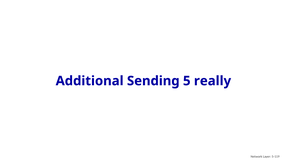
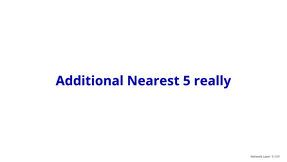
Sending: Sending -> Nearest (153, 81)
